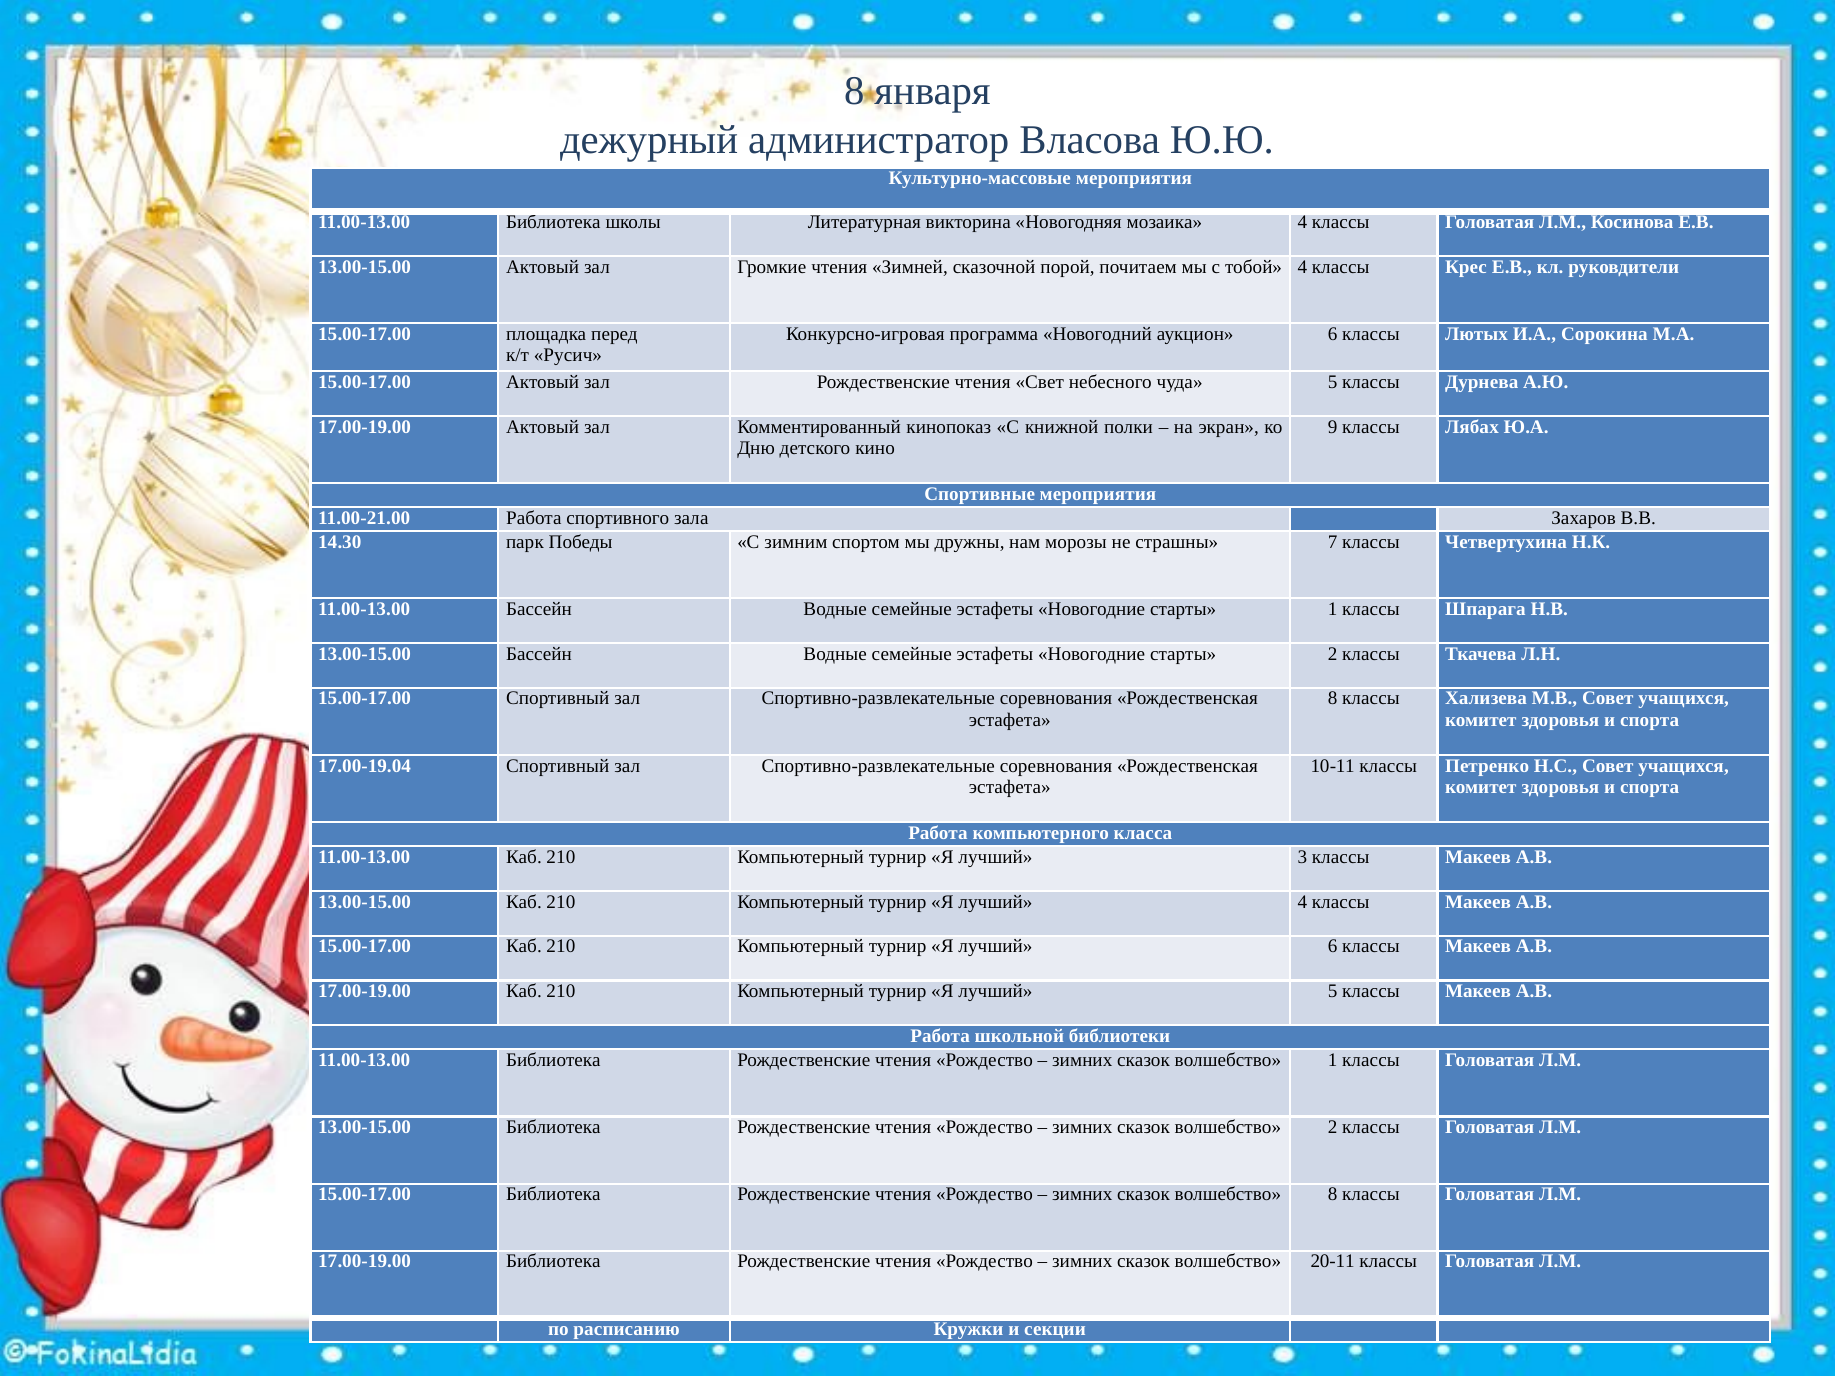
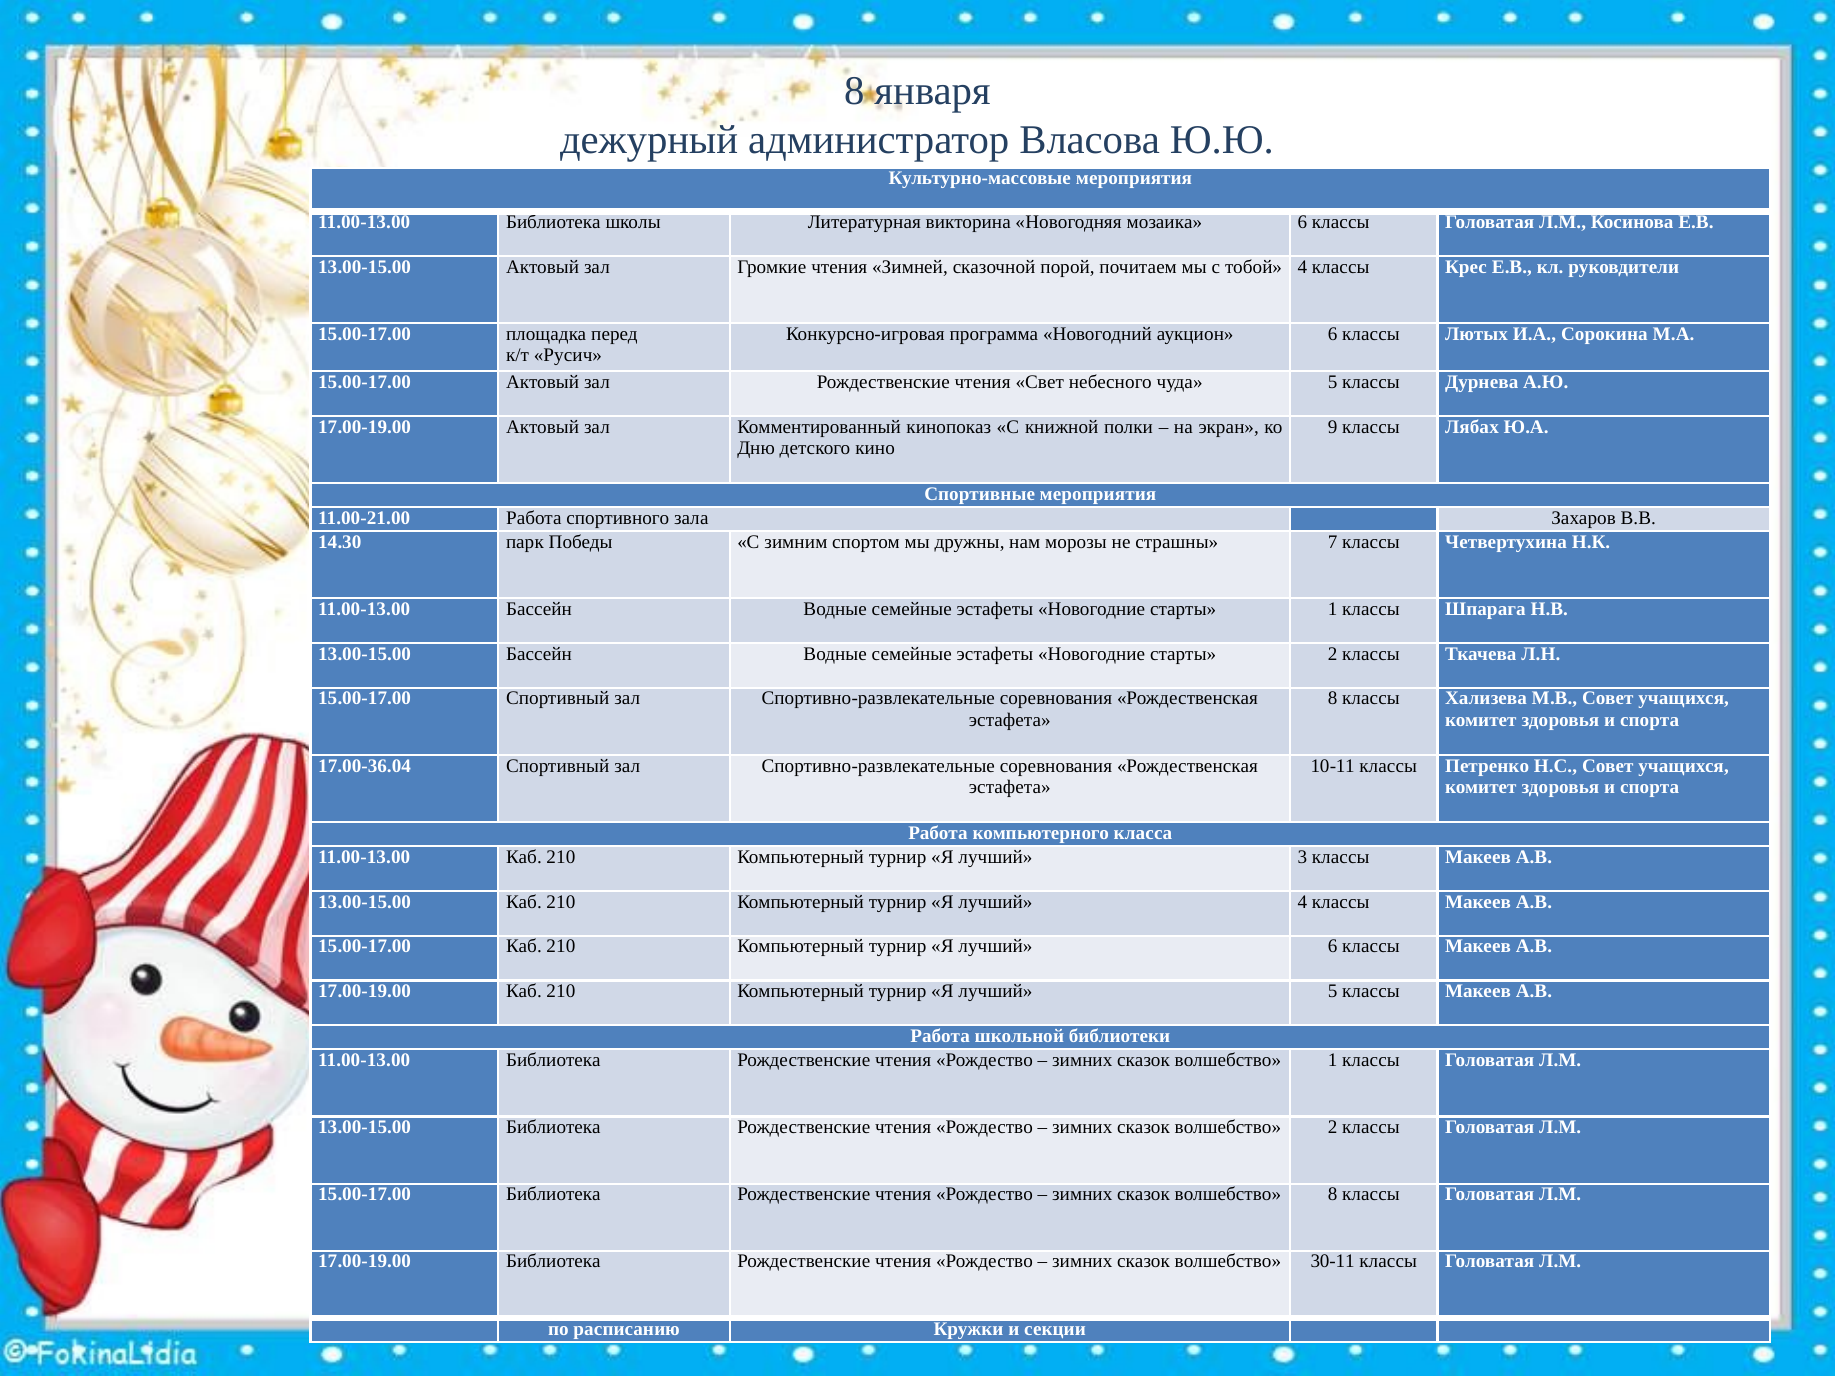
мозаика 4: 4 -> 6 (1302, 222)
17.00-19.04: 17.00-19.04 -> 17.00-36.04 (365, 766)
20-11: 20-11 -> 30-11 (1333, 1262)
